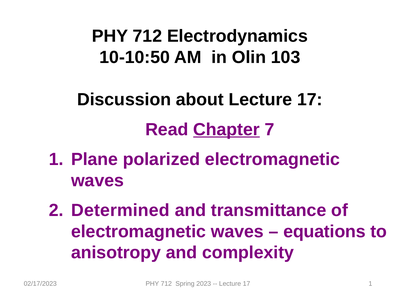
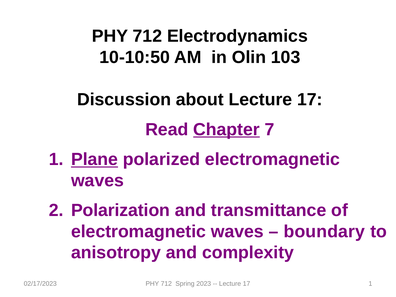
Plane underline: none -> present (95, 159)
Determined: Determined -> Polarization (120, 210)
equations: equations -> boundary (324, 232)
